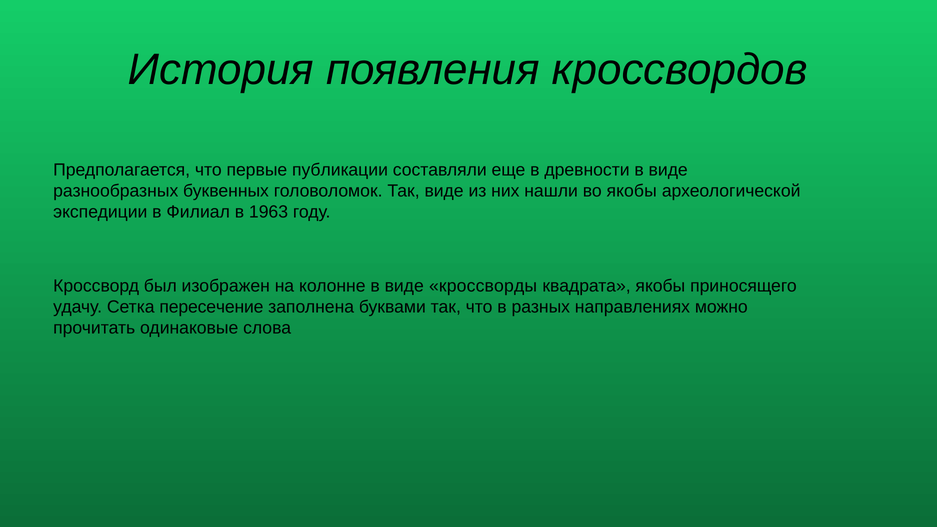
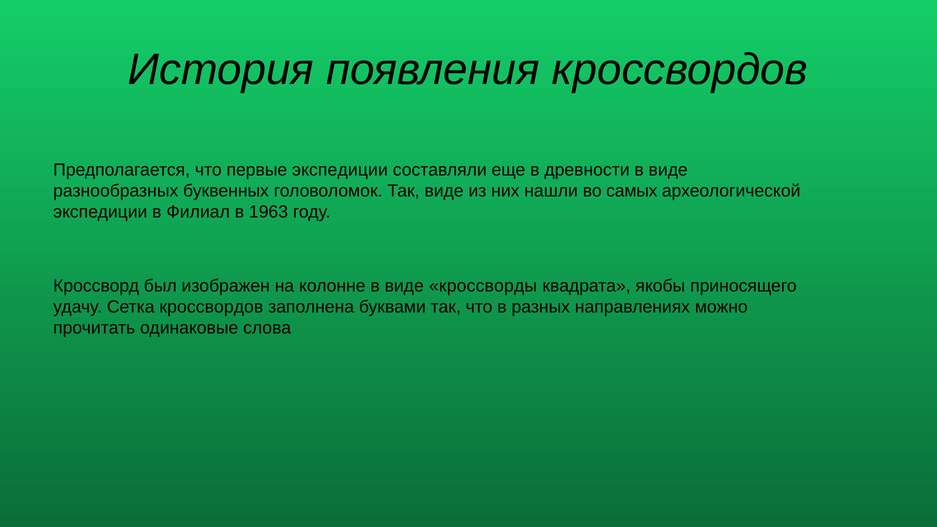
первые публикации: публикации -> экспедиции (340, 170)
во якобы: якобы -> самых (632, 191)
Сетка пересечение: пересечение -> кроссвордов (211, 307)
